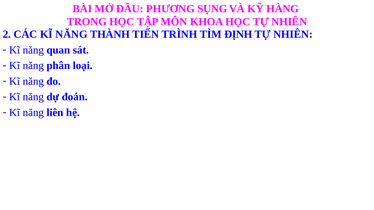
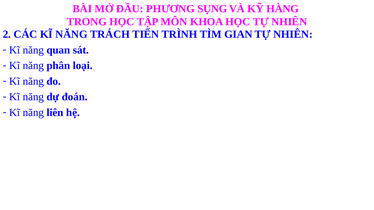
THÀNH: THÀNH -> TRÁCH (110, 34)
ĐỊNH: ĐỊNH -> GIAN (238, 34)
